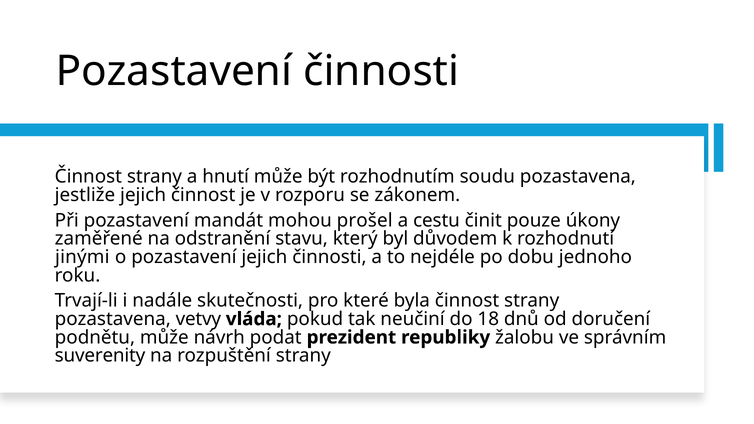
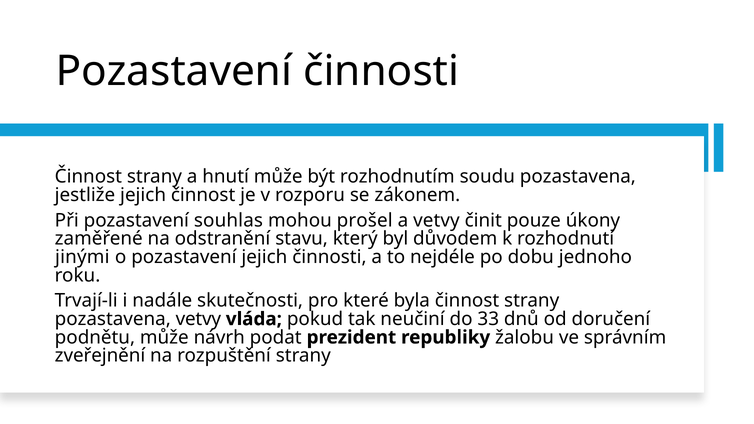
mandát: mandát -> souhlas (228, 220)
a cestu: cestu -> vetvy (436, 220)
18: 18 -> 33 (488, 319)
suverenity: suverenity -> zveřejnění (100, 356)
